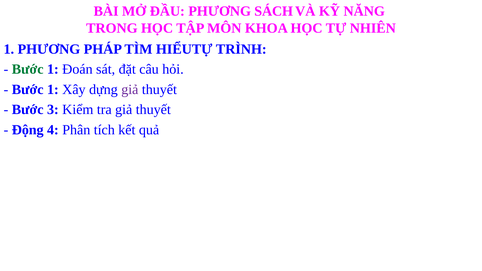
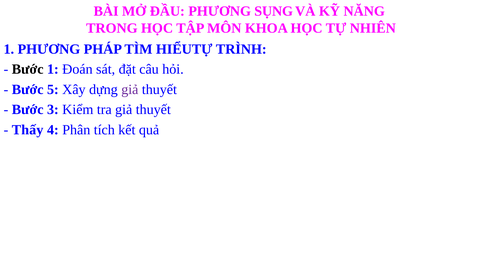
SÁCH: SÁCH -> SỤNG (274, 11)
Bước colour: green -> black (28, 69)
1: 1 -> 5 (53, 90)
Động: Động -> Thấy (28, 130)
